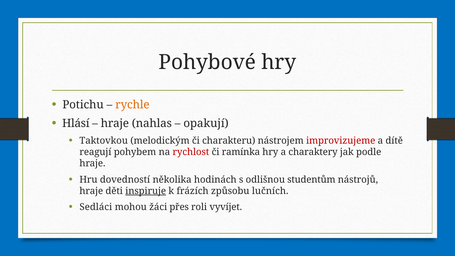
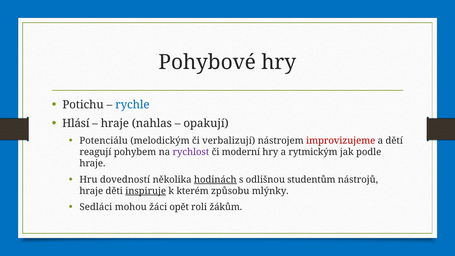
rychle colour: orange -> blue (132, 105)
Taktovkou: Taktovkou -> Potenciálu (104, 141)
charakteru: charakteru -> verbalizují (229, 141)
dítě: dítě -> dětí (394, 141)
rychlost colour: red -> purple (191, 152)
ramínka: ramínka -> moderní (241, 152)
charaktery: charaktery -> rytmickým (313, 152)
hodinách underline: none -> present (215, 180)
frázích: frázích -> kterém (193, 191)
lučních: lučních -> mlýnky (270, 191)
přes: přes -> opět (179, 207)
vyvíjet: vyvíjet -> žákům (226, 207)
